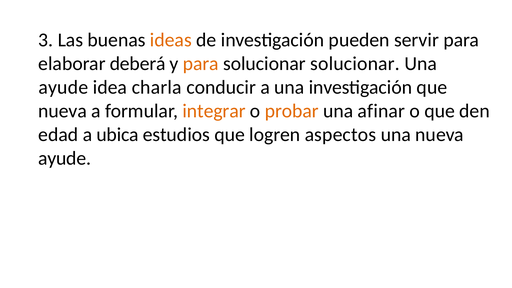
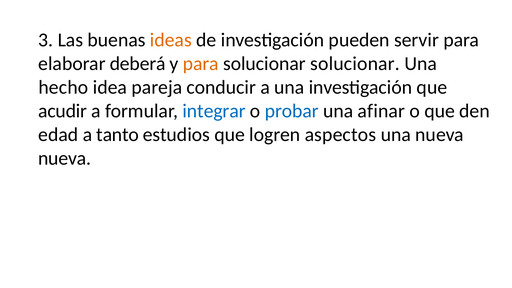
ayude: ayude -> hecho (63, 87)
charla: charla -> pareja (157, 87)
nueva: nueva -> acudir (63, 111)
integrar colour: orange -> blue (214, 111)
probar colour: orange -> blue (292, 111)
ubica: ubica -> tanto (118, 135)
ayude: ayude -> nueva (65, 158)
